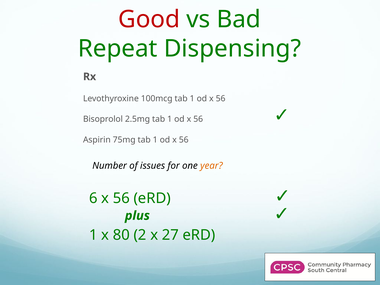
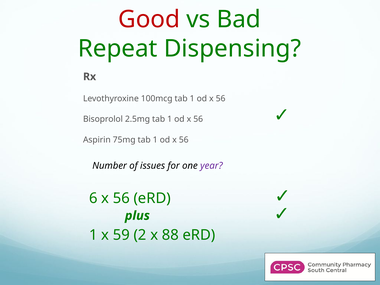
year colour: orange -> purple (211, 166)
80: 80 -> 59 (121, 235)
27: 27 -> 88 (170, 235)
